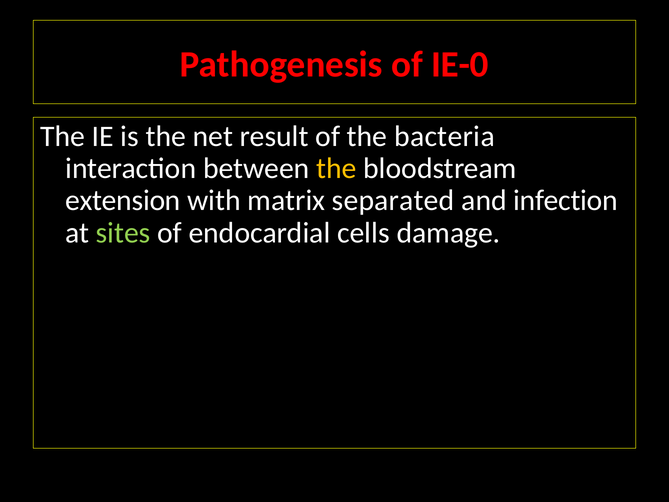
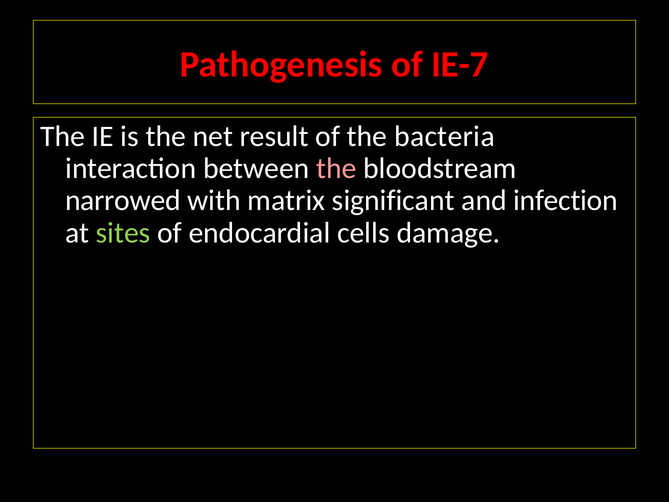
IE-0: IE-0 -> IE-7 (460, 64)
the colour: yellow -> pink (336, 168)
extension: extension -> narrowed (123, 201)
separated: separated -> significant (393, 201)
